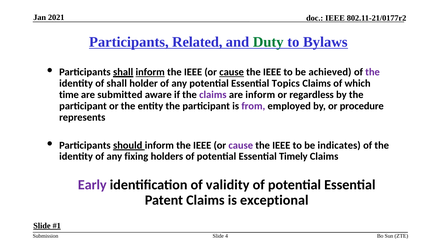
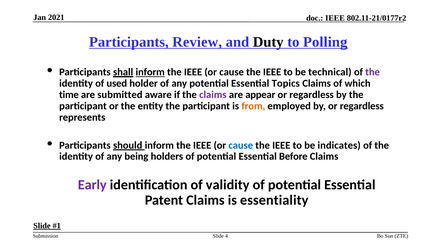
Related: Related -> Review (197, 42)
Duty colour: green -> black (268, 42)
Bylaws: Bylaws -> Polling (325, 42)
cause underline: present -> none (232, 72)
achieved: achieved -> technical (330, 72)
of shall: shall -> used (117, 83)
are inform: inform -> appear (260, 95)
from colour: purple -> orange (253, 106)
by or procedure: procedure -> regardless (362, 106)
cause colour: purple -> blue (241, 145)
fixing: fixing -> being (136, 156)
Timely: Timely -> Before (293, 156)
exceptional: exceptional -> essentiality (274, 200)
